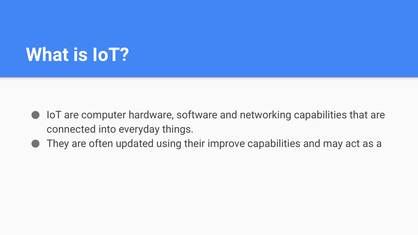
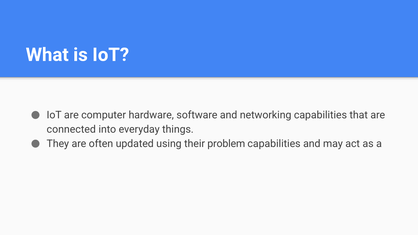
improve: improve -> problem (226, 144)
